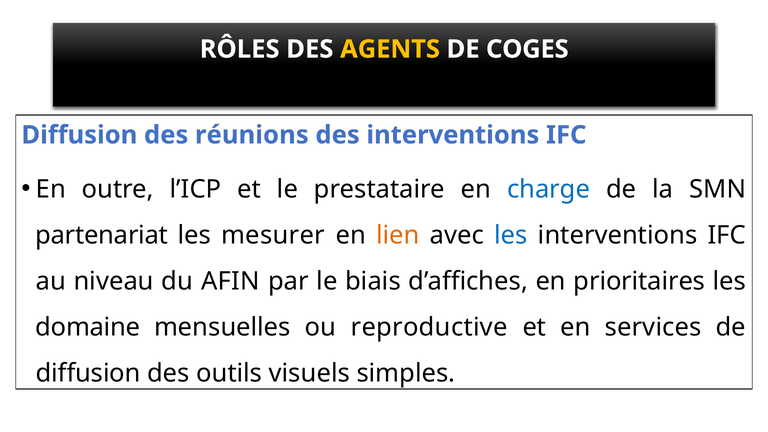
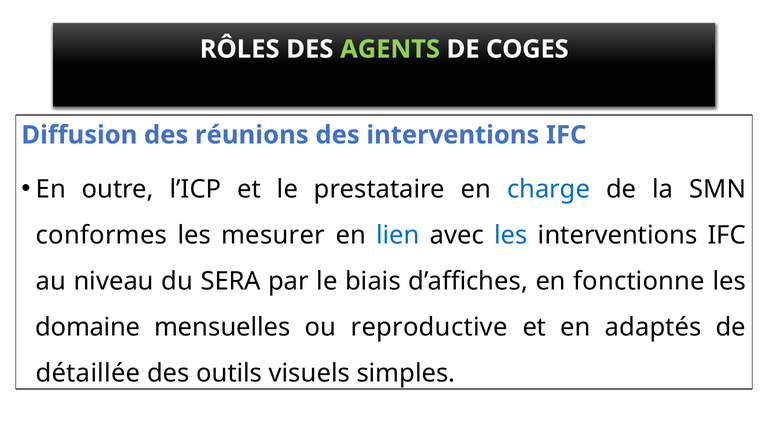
AGENTS colour: yellow -> light green (390, 49)
partenariat: partenariat -> conformes (101, 235)
lien colour: orange -> blue (398, 235)
AFIN: AFIN -> SERA (231, 281)
prioritaires: prioritaires -> fonctionne (639, 281)
services: services -> adaptés (653, 327)
diffusion: diffusion -> détaillée (88, 373)
